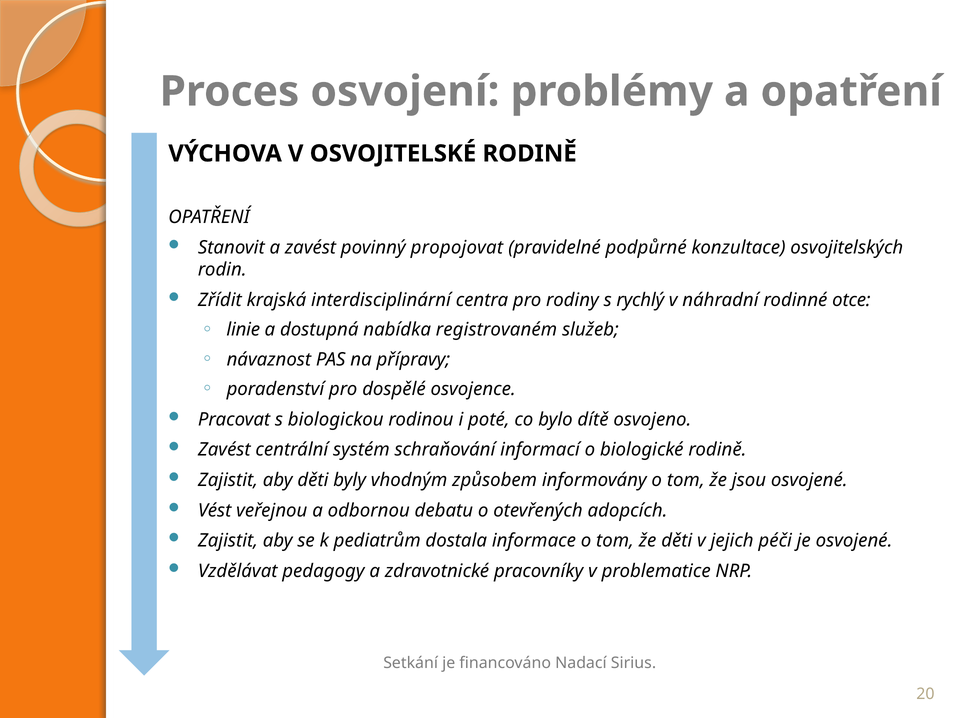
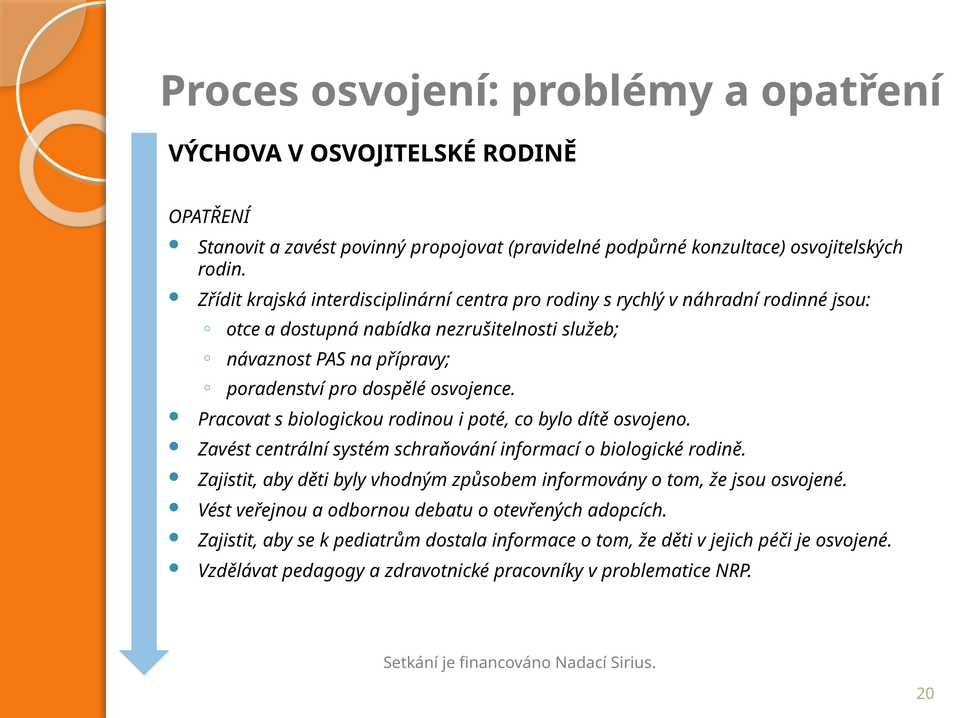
rodinné otce: otce -> jsou (851, 300)
linie: linie -> otce (243, 330)
registrovaném: registrovaném -> nezrušitelnosti (496, 330)
